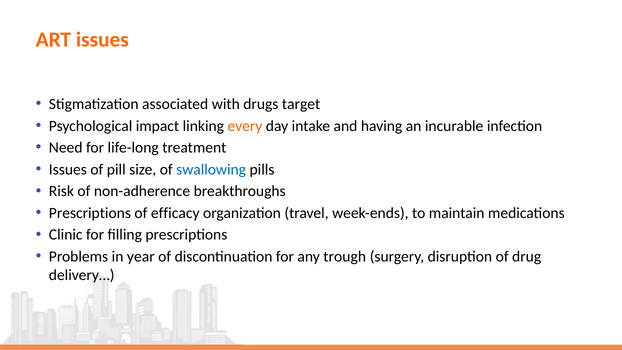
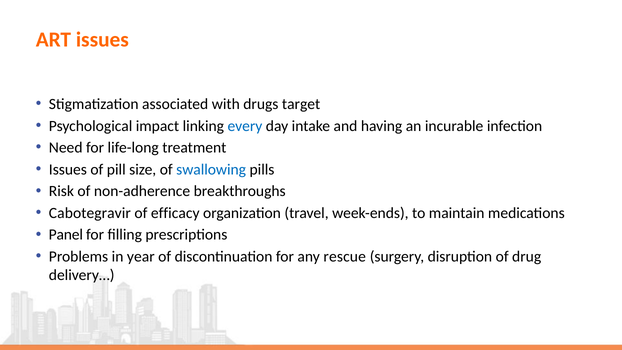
every colour: orange -> blue (245, 126)
Prescriptions: Prescriptions -> Cabotegravir (90, 213)
Clinic: Clinic -> Panel (66, 235)
trough: trough -> rescue (345, 256)
